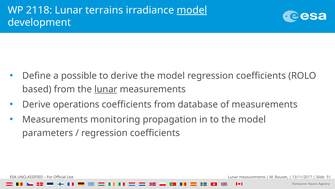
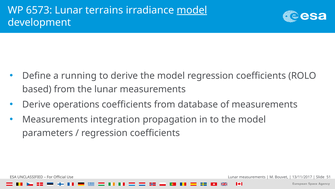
2118: 2118 -> 6573 (39, 10)
possible: possible -> running (79, 76)
lunar underline: present -> none (106, 89)
monitoring: monitoring -> integration (115, 119)
